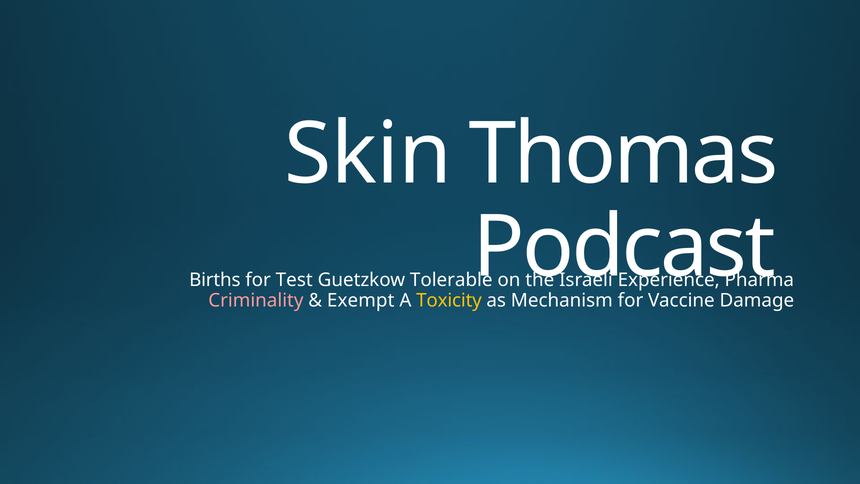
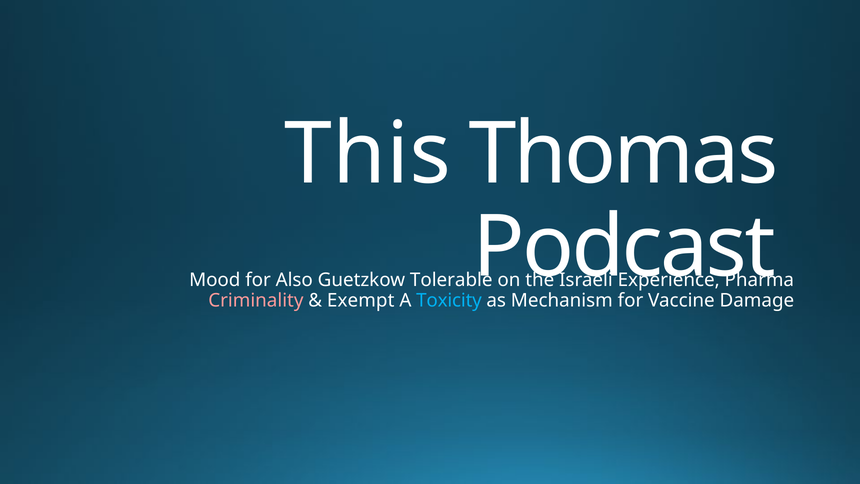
Skin: Skin -> This (368, 154)
Births: Births -> Mood (215, 280)
Test: Test -> Also (294, 280)
Toxicity colour: yellow -> light blue (449, 300)
